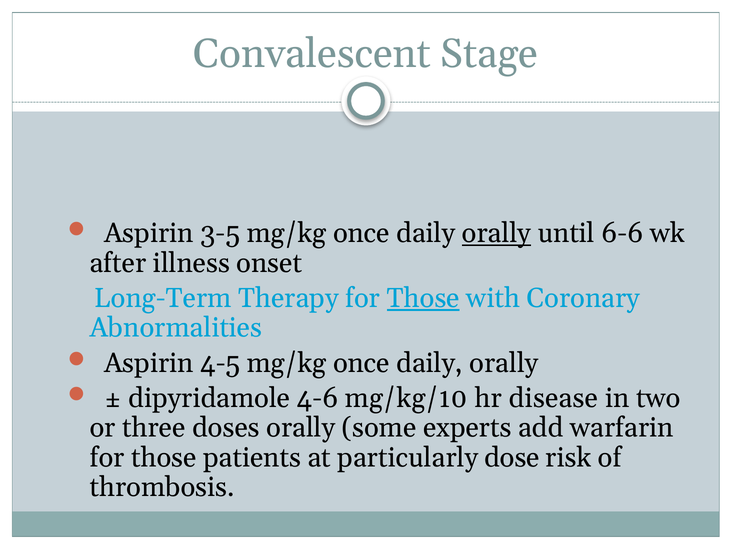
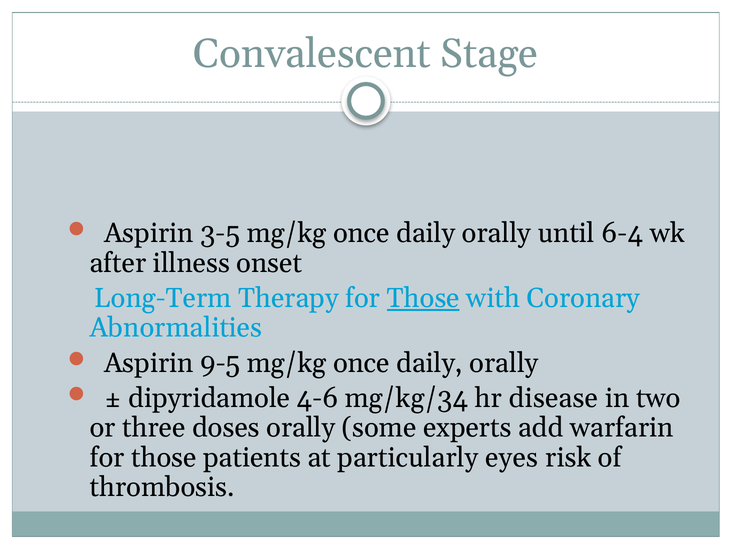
orally underline: present -> none (496, 233)
6-6: 6-6 -> 6-4 (622, 233)
4-5: 4-5 -> 9-5 (220, 363)
mg/kg/10: mg/kg/10 -> mg/kg/34 (406, 398)
dose: dose -> eyes (512, 458)
